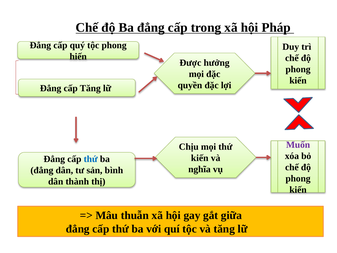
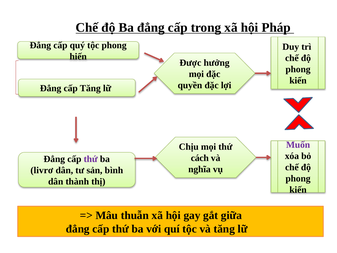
kiến: kiến -> cách (200, 158)
thứ colour: blue -> purple (91, 159)
đẳng: đẳng -> livrơ (42, 170)
